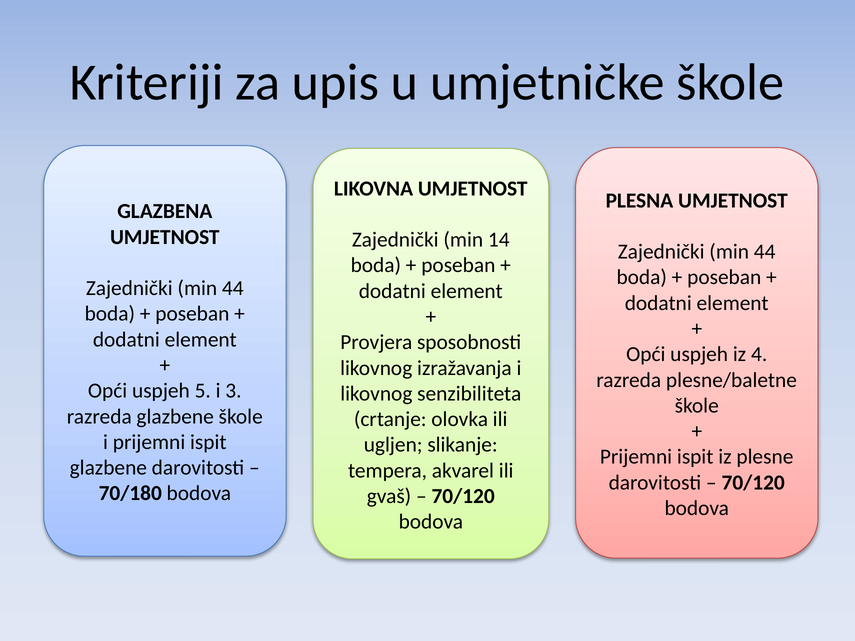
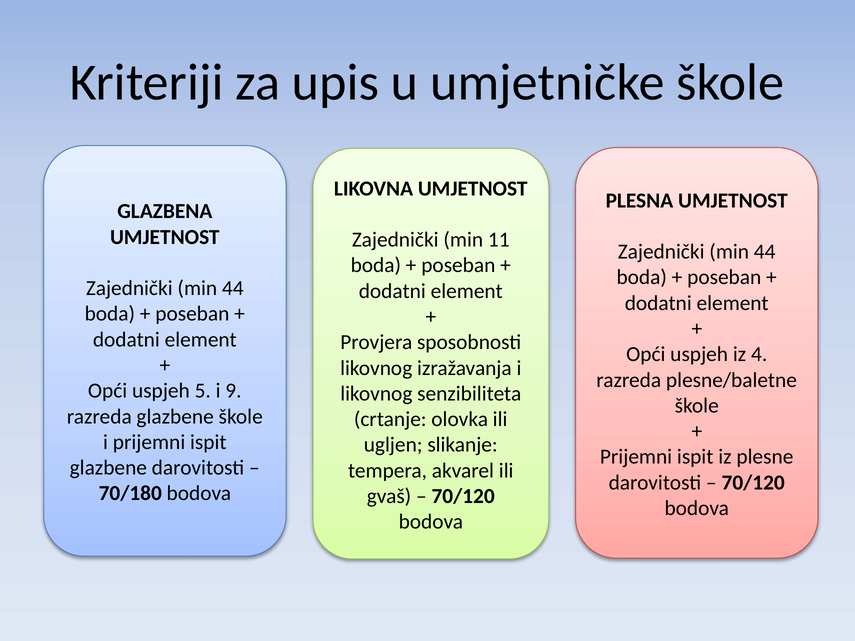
14: 14 -> 11 (499, 240)
3: 3 -> 9 (233, 391)
